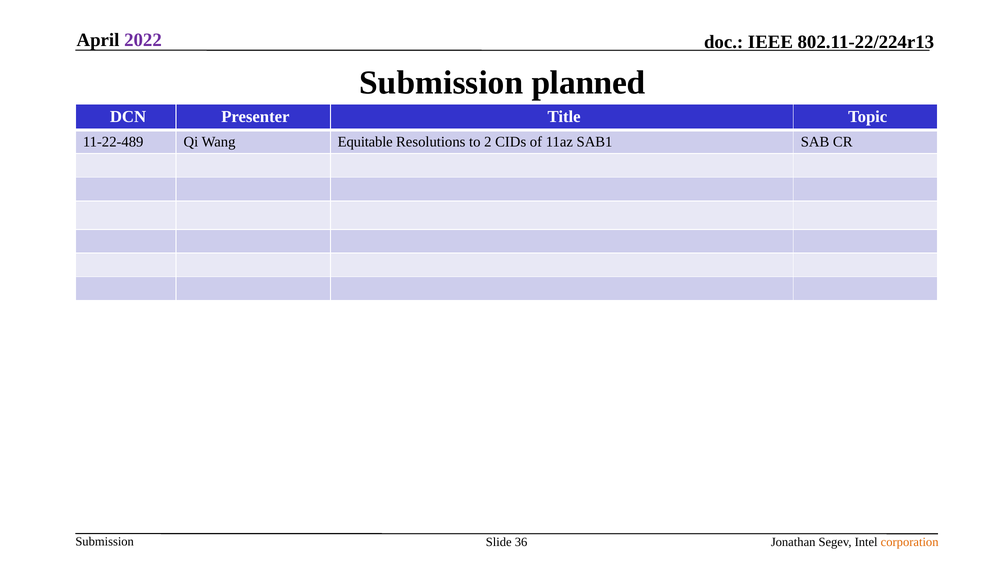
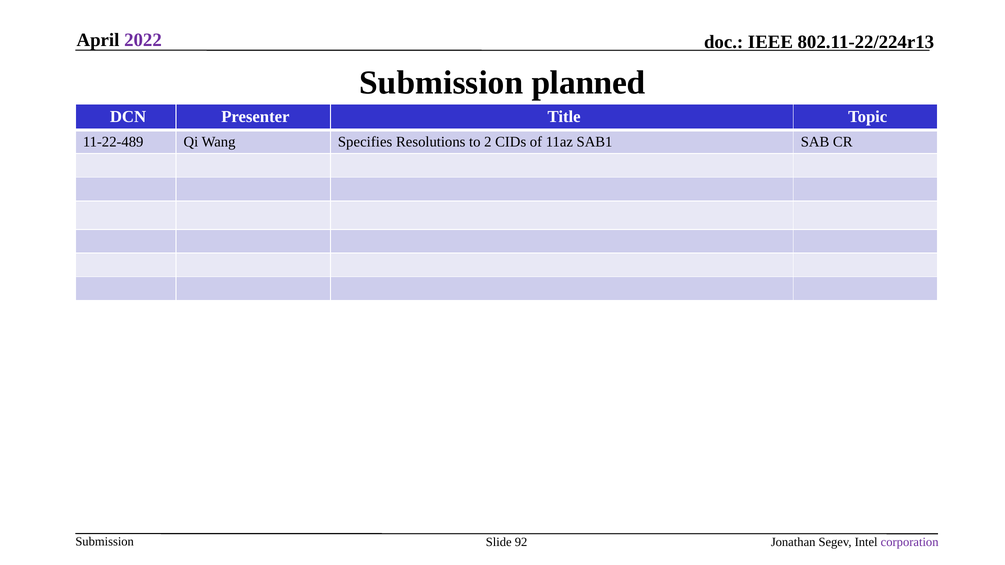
Equitable: Equitable -> Specifies (365, 142)
36: 36 -> 92 (521, 542)
corporation colour: orange -> purple (910, 542)
